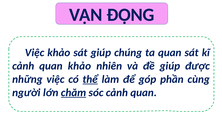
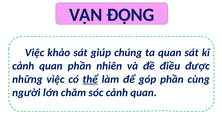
quan khảo: khảo -> phần (79, 66)
đề giúp: giúp -> điều (170, 66)
chăm underline: present -> none (74, 93)
